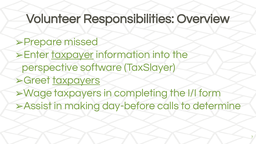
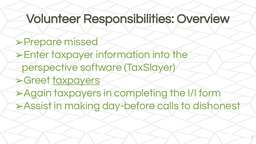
taxpayer underline: present -> none (72, 55)
Wage: Wage -> Again (38, 93)
determine: determine -> dishonest (217, 106)
